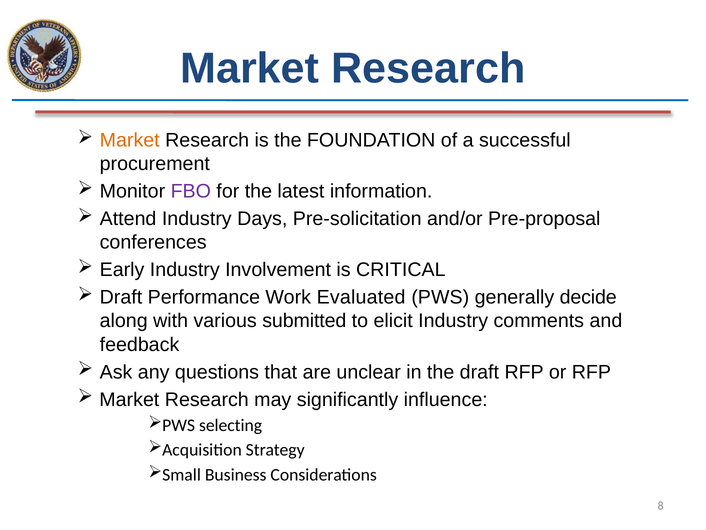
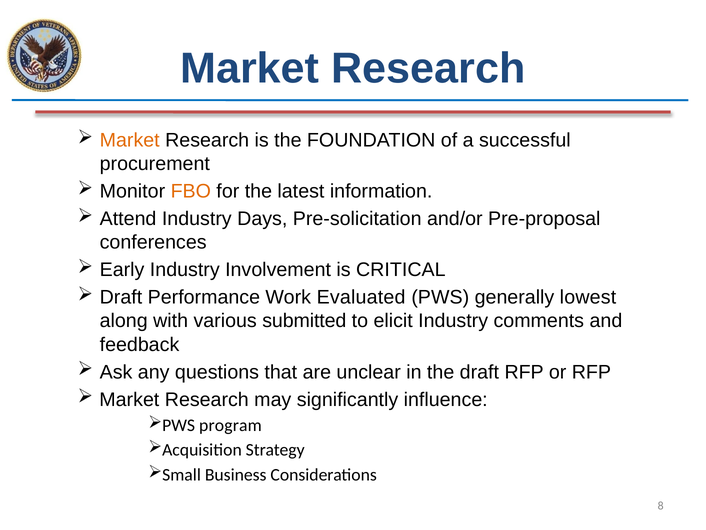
FBO colour: purple -> orange (191, 191)
decide: decide -> lowest (588, 297)
selecting: selecting -> program (230, 425)
